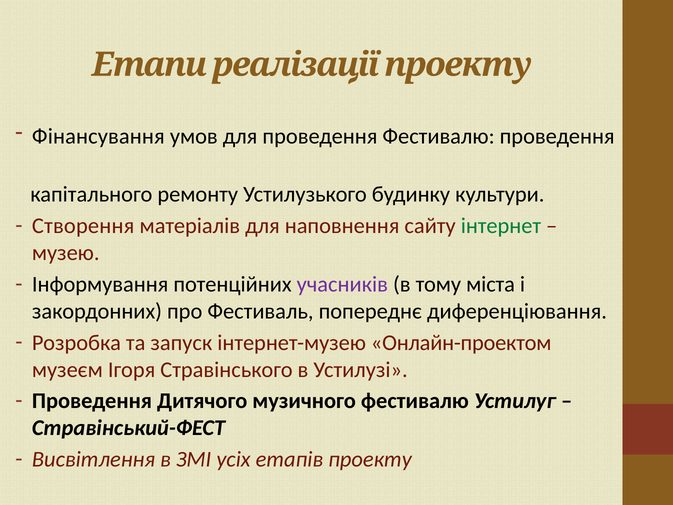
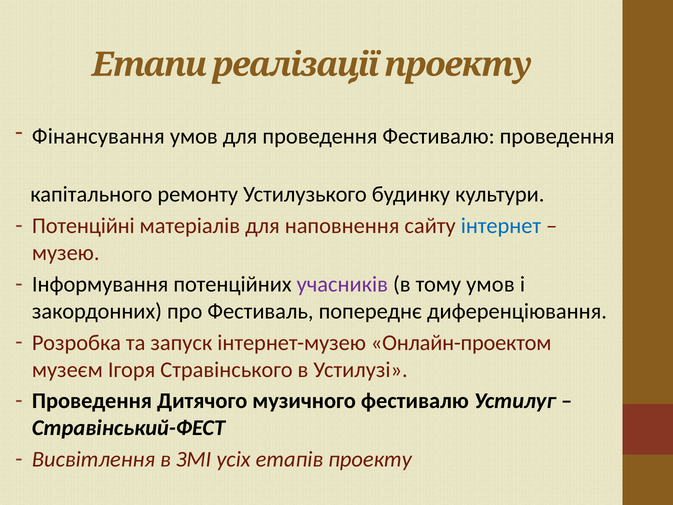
Створення: Створення -> Потенційні (83, 226)
інтернет colour: green -> blue (501, 226)
тому міста: міста -> умов (490, 284)
